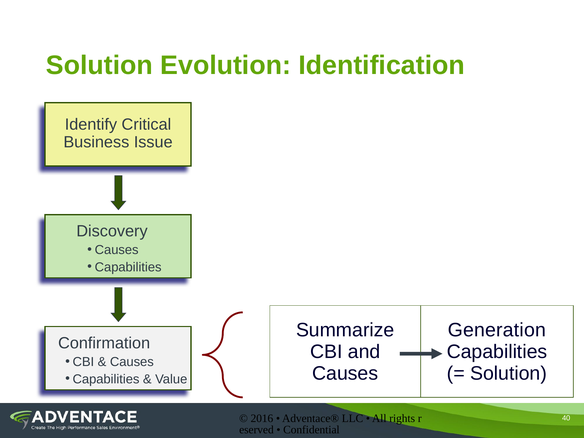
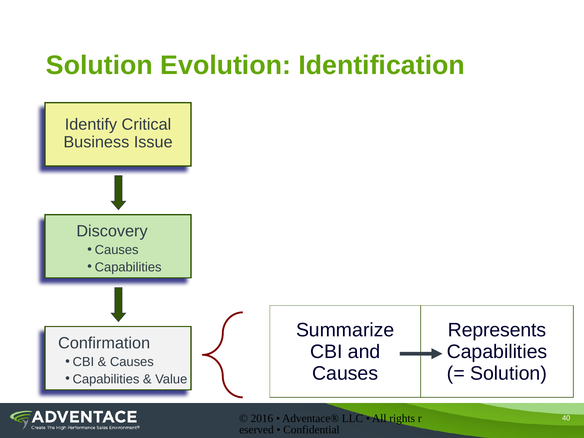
Generation: Generation -> Represents (497, 330)
